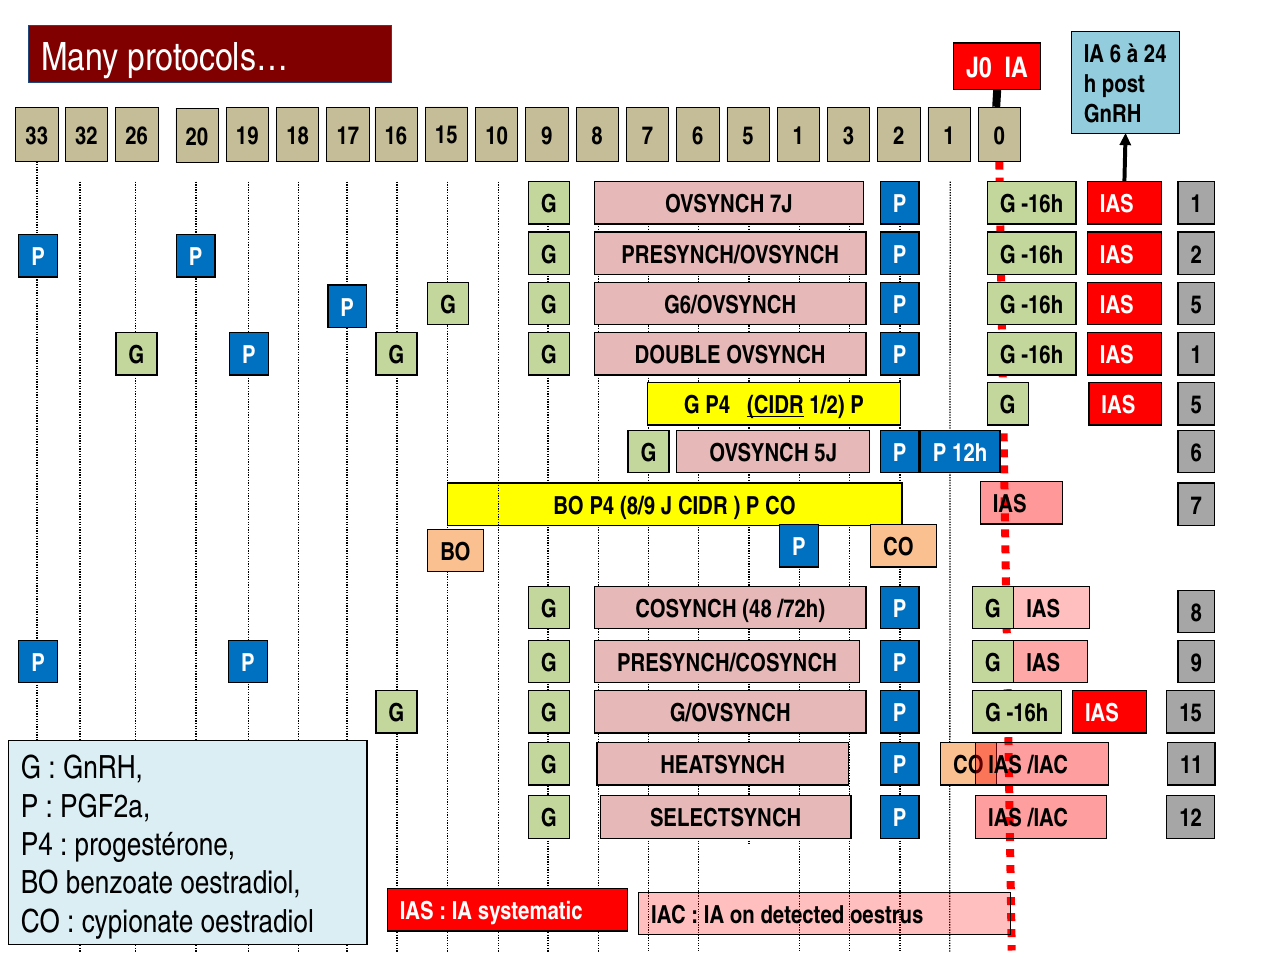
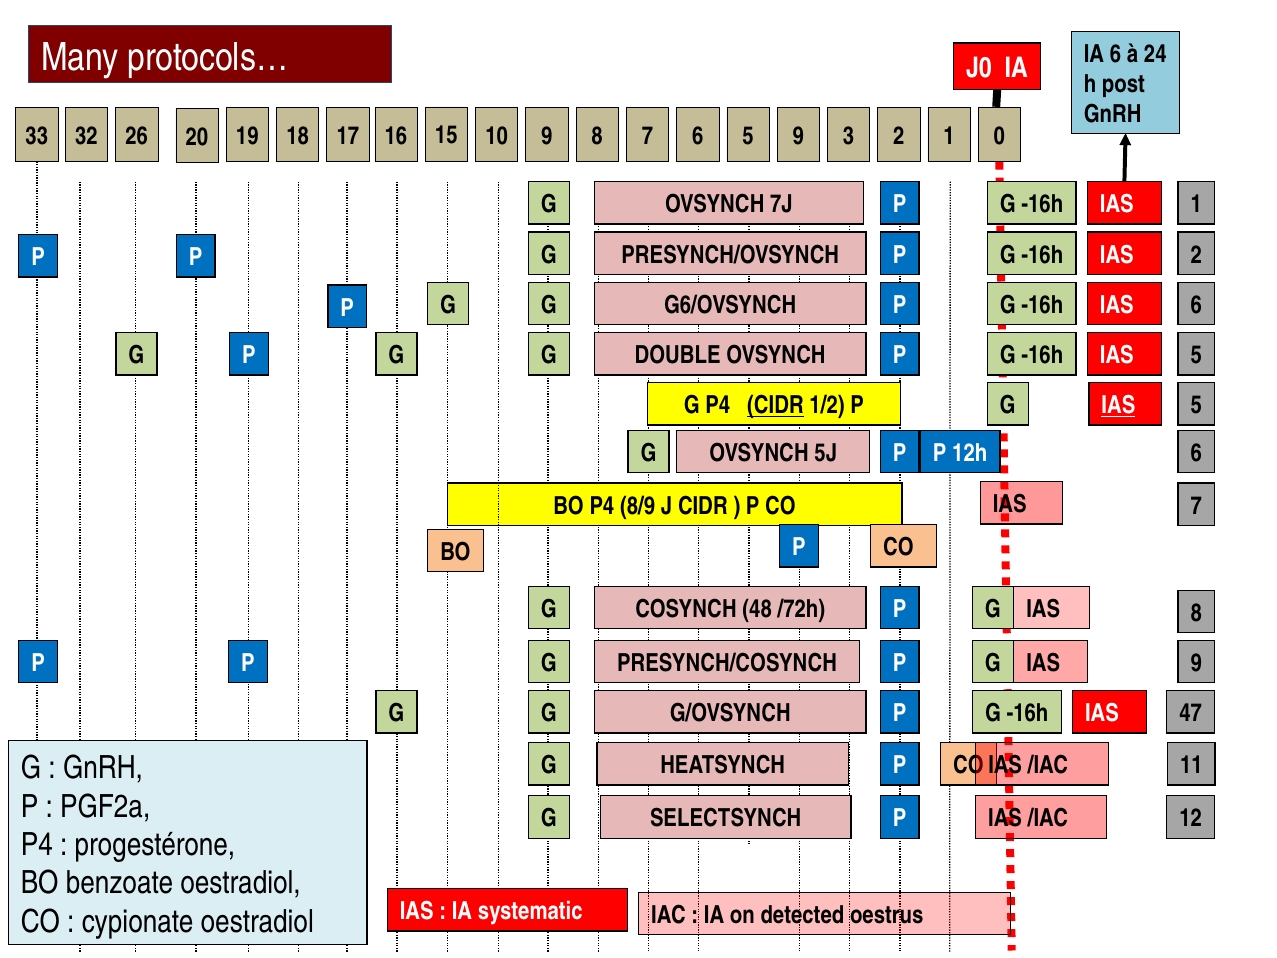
9 1: 1 -> 9 (798, 136)
IAS 5: 5 -> 6 (1196, 305)
IAS 1: 1 -> 5 (1196, 355)
IAS underline: none -> present (1118, 406)
IAS 15: 15 -> 47 (1191, 714)
